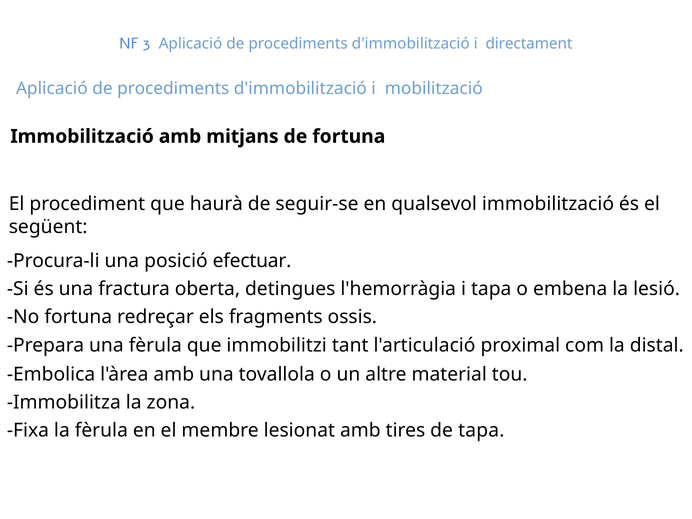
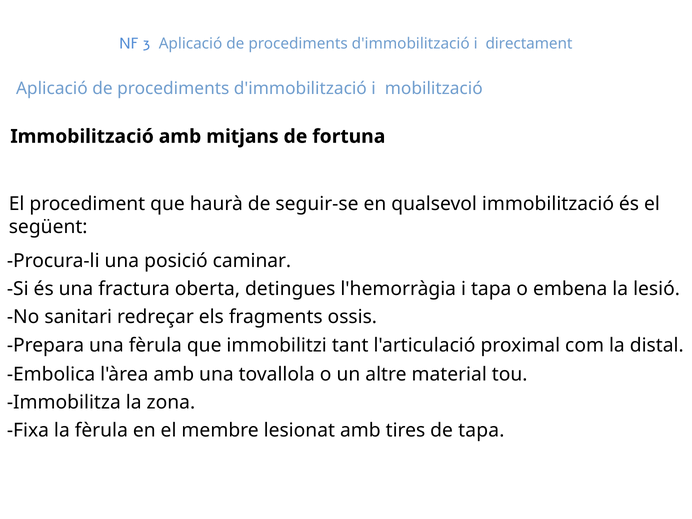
efectuar: efectuar -> caminar (252, 261)
No fortuna: fortuna -> sanitari (78, 317)
